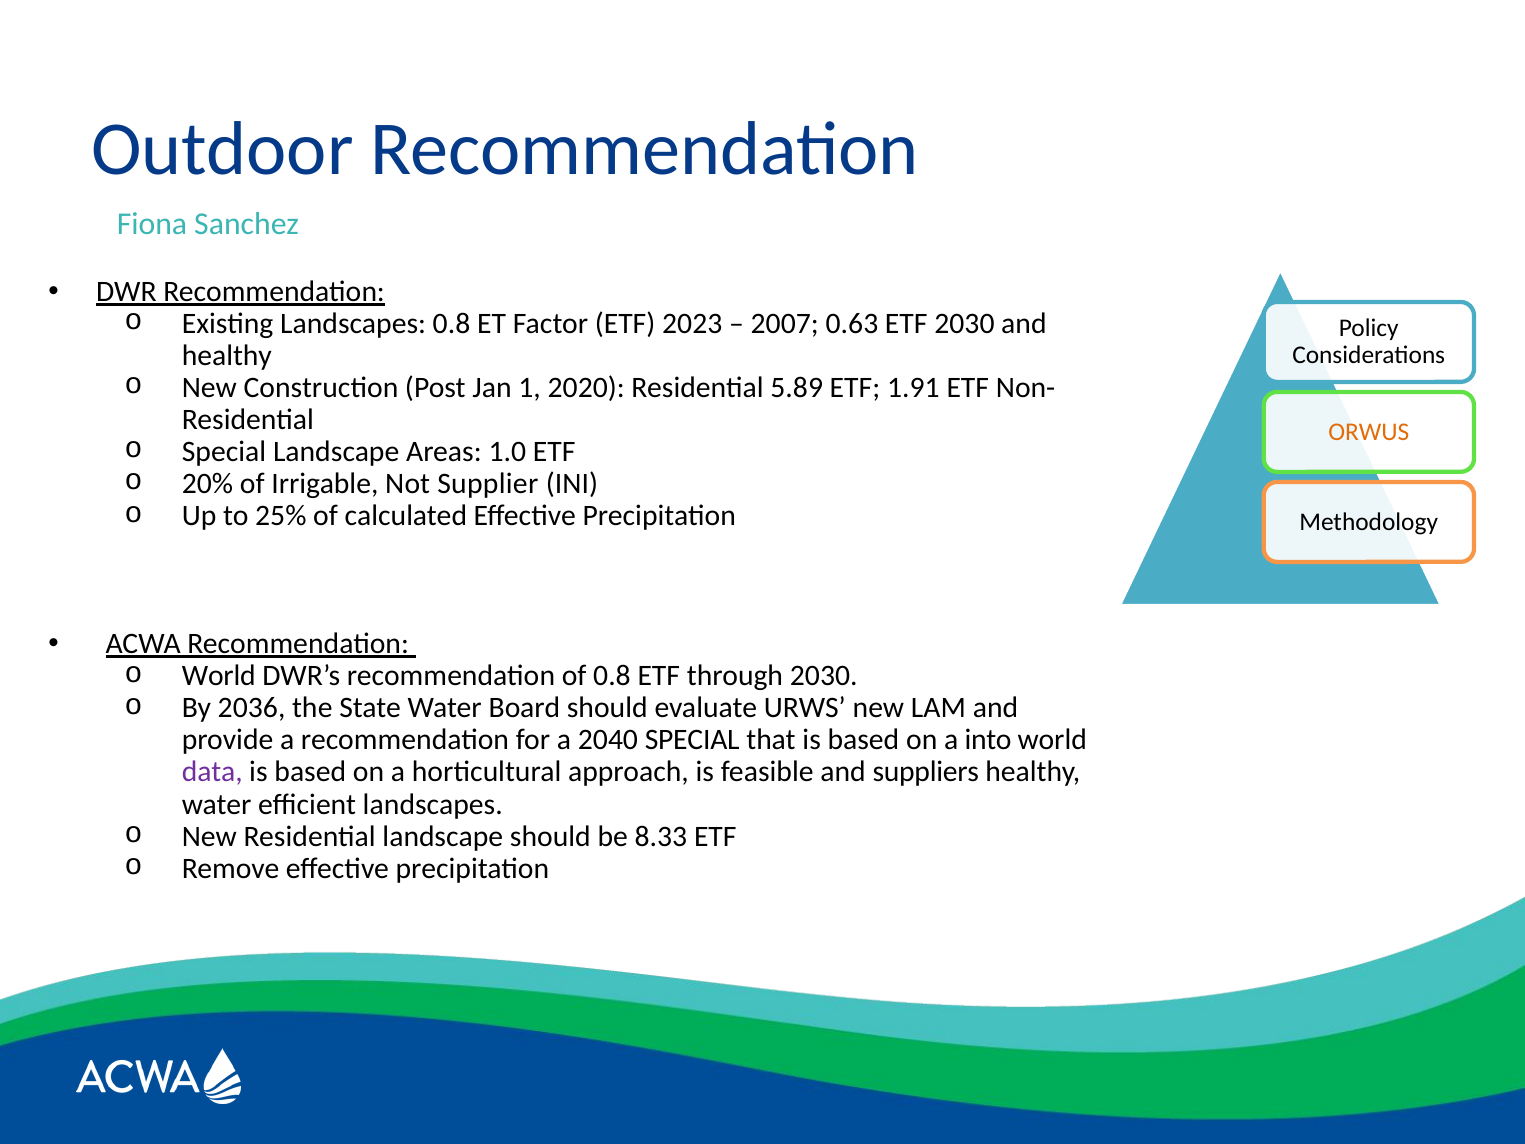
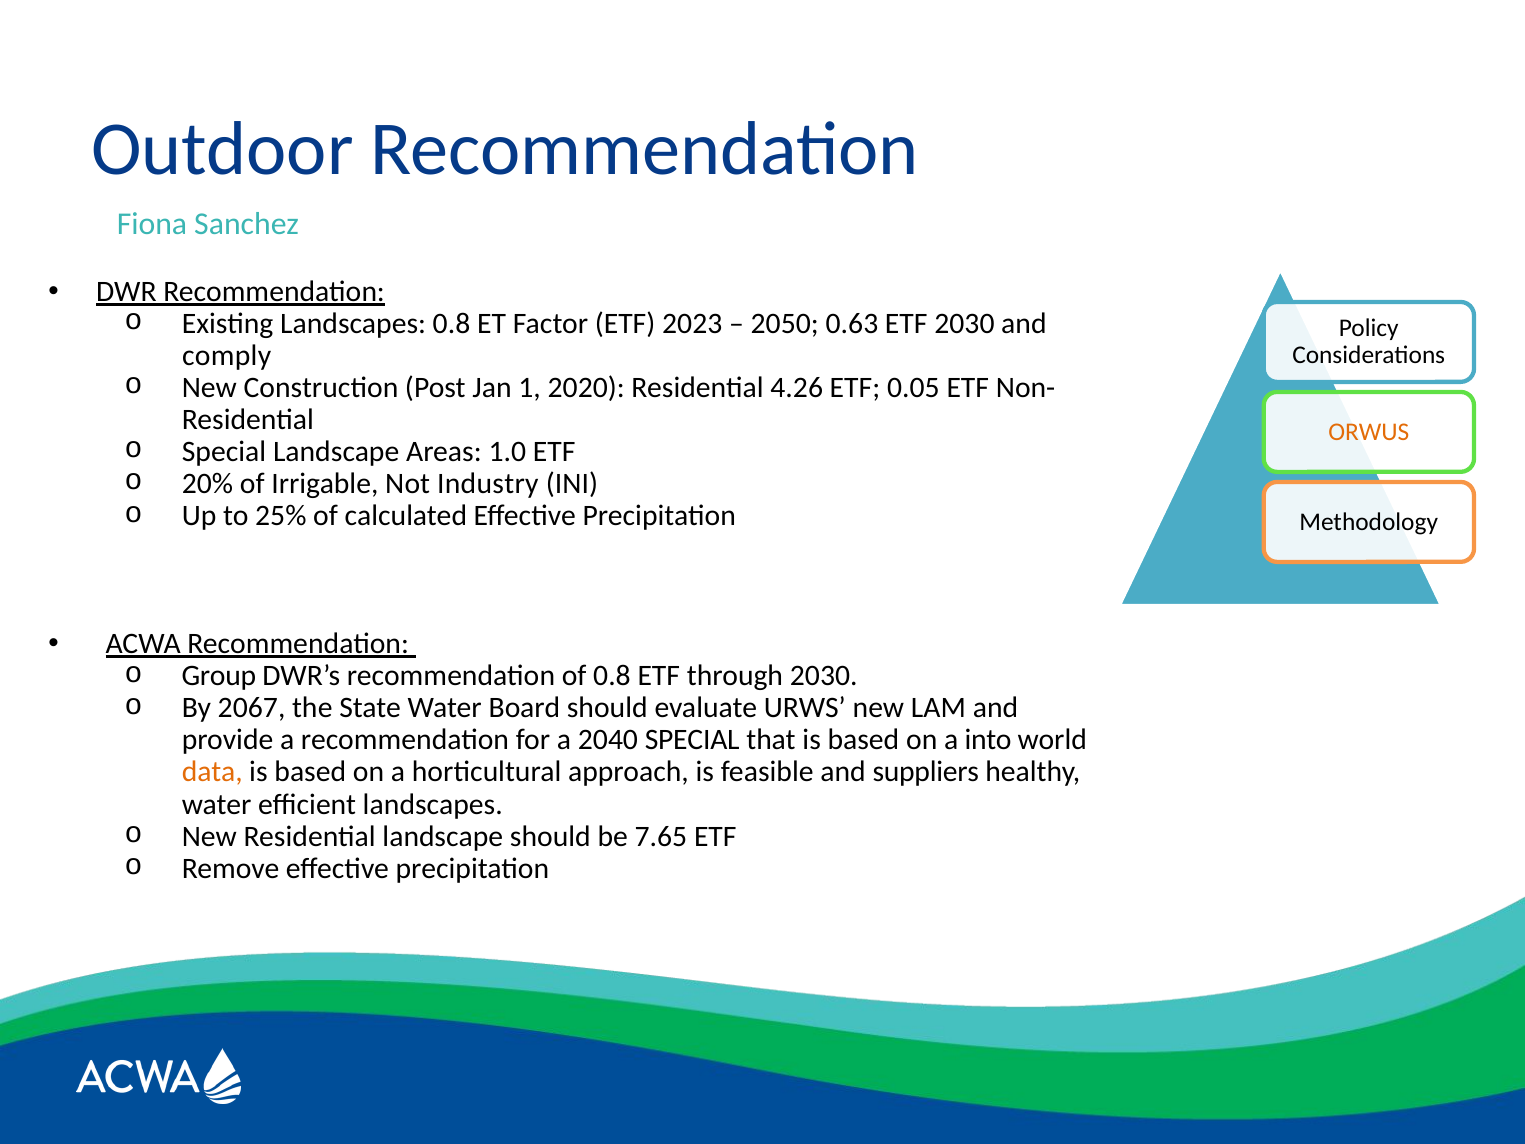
2007: 2007 -> 2050 (785, 323)
healthy: healthy -> comply (227, 355)
5.89: 5.89 -> 4.26 (797, 387)
1.91: 1.91 -> 0.05 (913, 387)
Supplier: Supplier -> Industry (488, 484)
World: World -> Group (219, 676)
2036: 2036 -> 2067 (252, 708)
data colour: purple -> orange (212, 772)
8.33: 8.33 -> 7.65 (661, 836)
